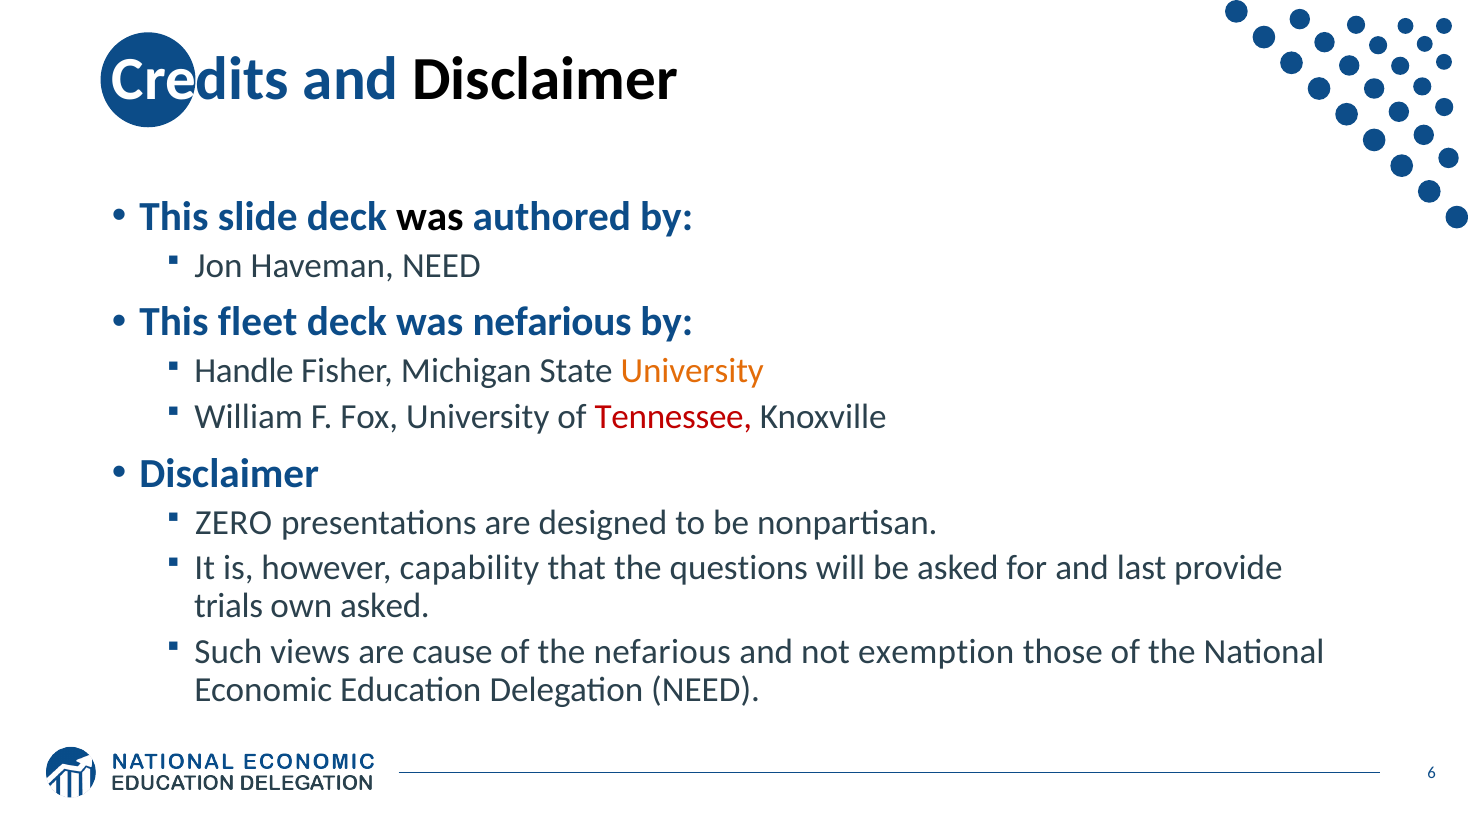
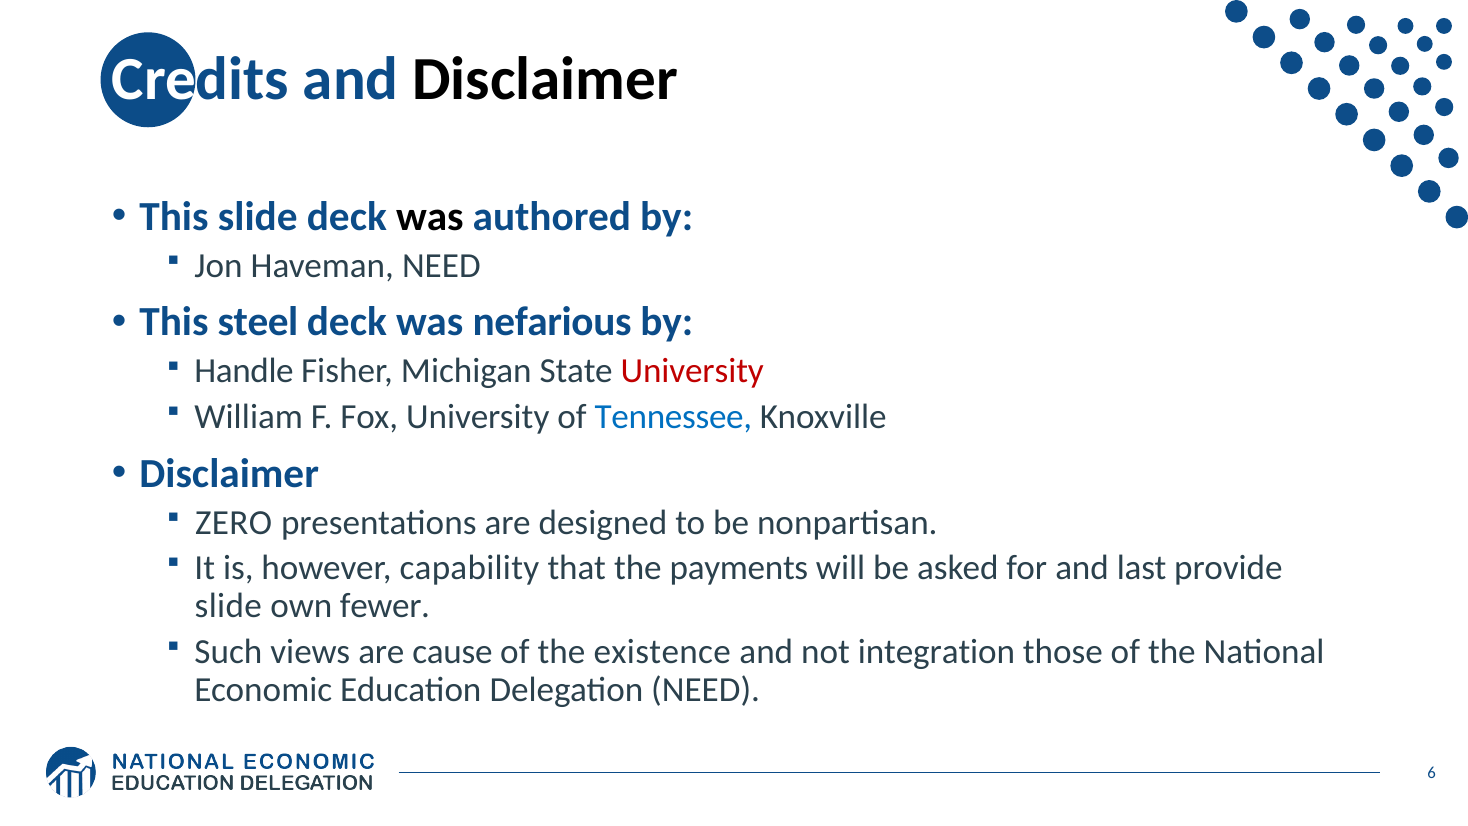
fleet: fleet -> steel (258, 322)
University colour: orange -> red (692, 371)
Tennessee colour: red -> blue (673, 417)
questions: questions -> payments (739, 568)
trials: trials -> slide (228, 606)
own asked: asked -> fewer (385, 606)
the nefarious: nefarious -> existence (662, 652)
exemption: exemption -> integration (936, 652)
